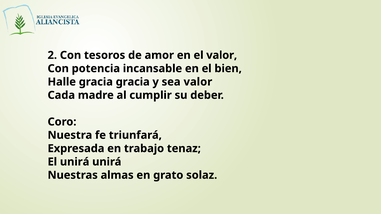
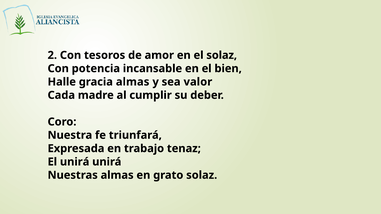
el valor: valor -> solaz (222, 55)
gracia gracia: gracia -> almas (133, 82)
